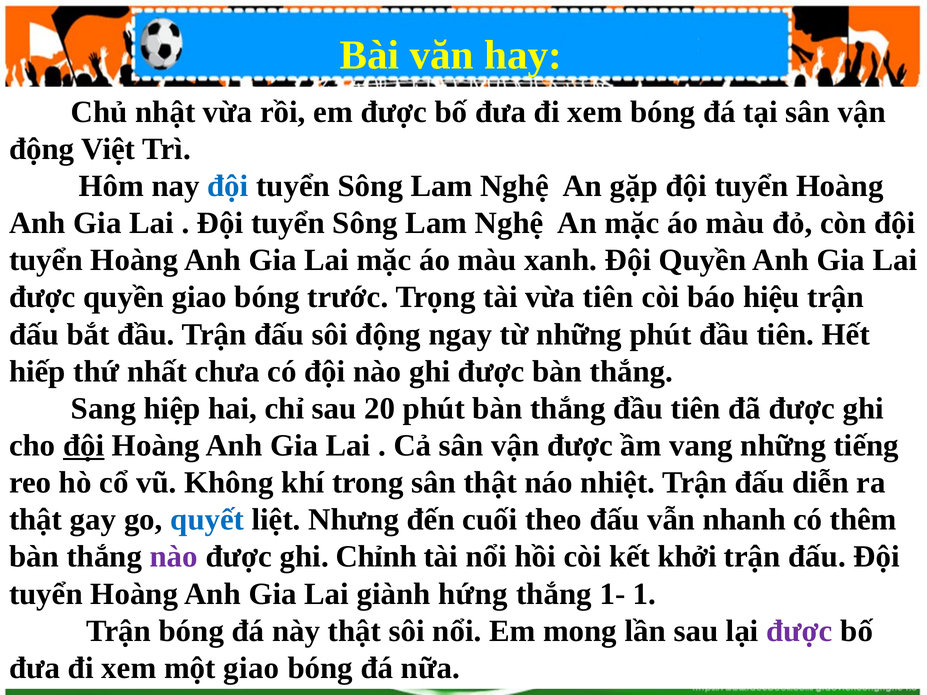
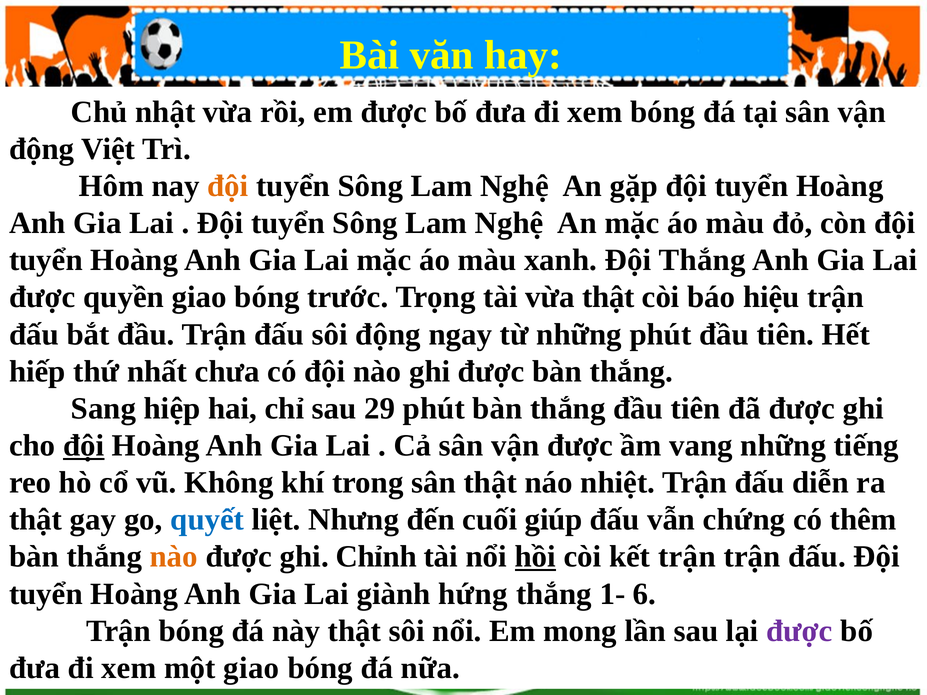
đội colour: blue -> orange (228, 186)
Đội Quyền: Quyền -> Thắng (702, 260)
vừa tiên: tiên -> thật (609, 297)
20: 20 -> 29 (380, 409)
theo: theo -> giúp (554, 520)
nhanh: nhanh -> chứng (744, 520)
nào colour: purple -> orange (174, 557)
hồi underline: none -> present (535, 557)
kết khởi: khởi -> trận (687, 557)
1: 1 -> 6 (645, 594)
